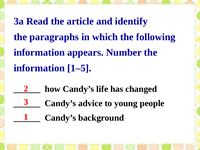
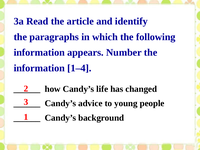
1–5: 1–5 -> 1–4 (79, 68)
